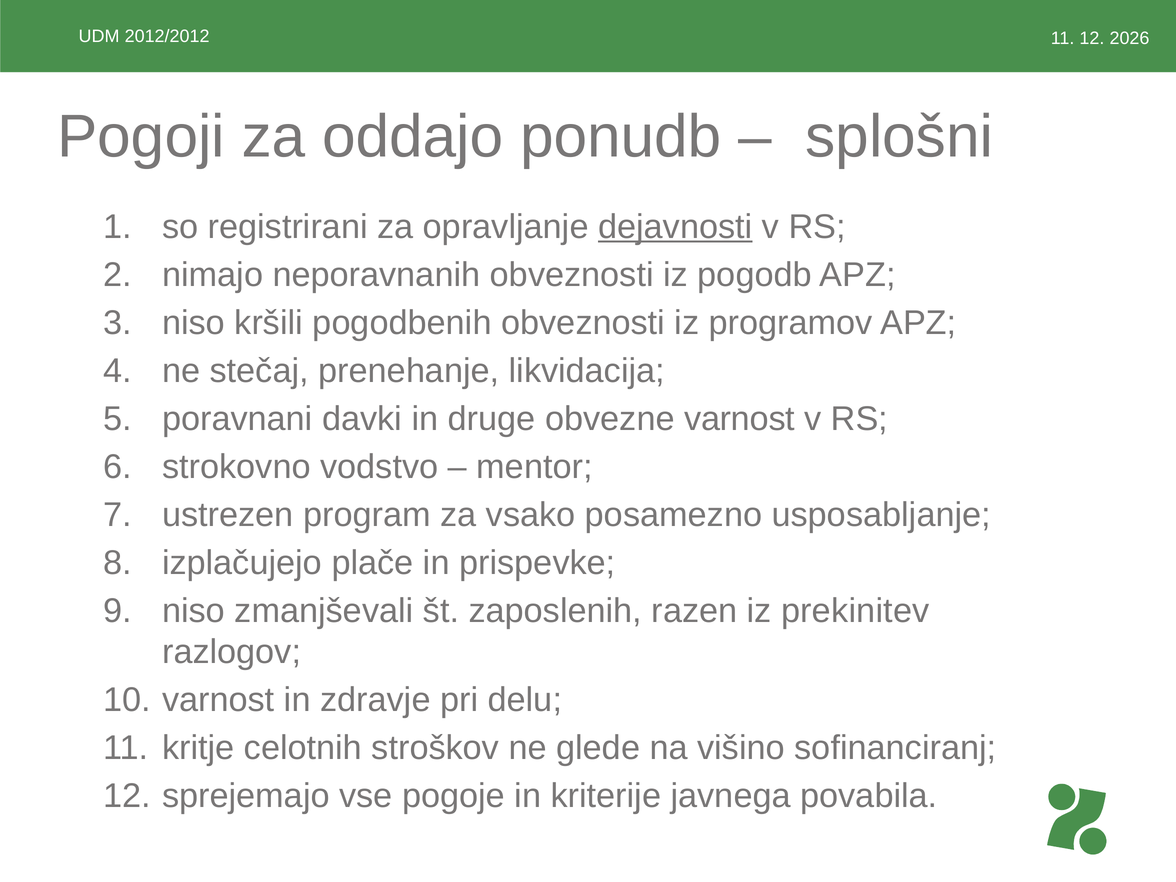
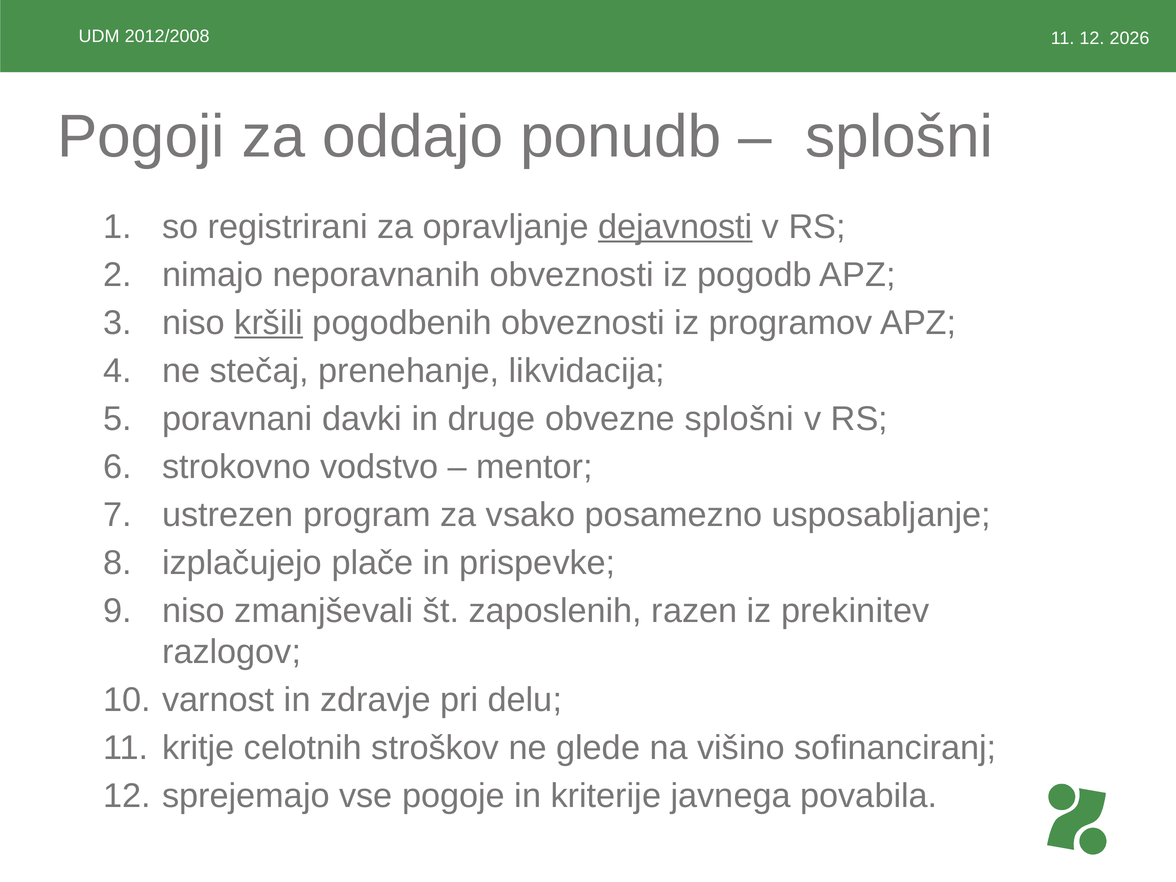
2012/2012: 2012/2012 -> 2012/2008 (167, 36)
kršili underline: none -> present (269, 323)
obvezne varnost: varnost -> splošni (739, 419)
